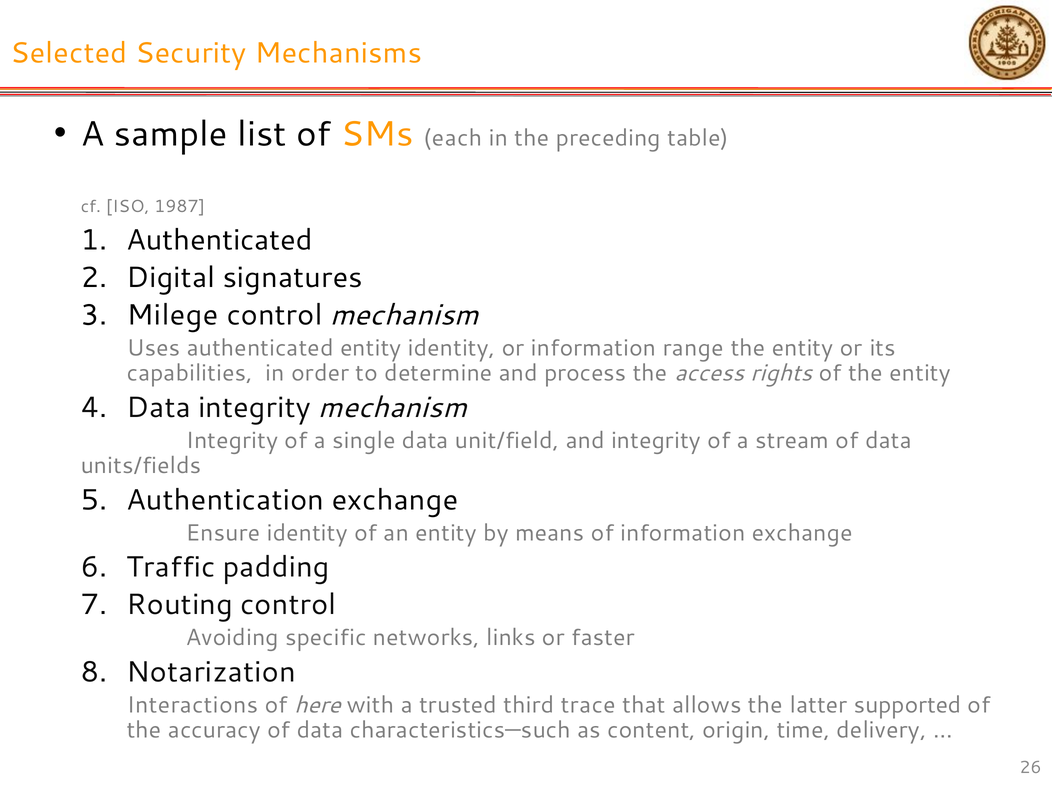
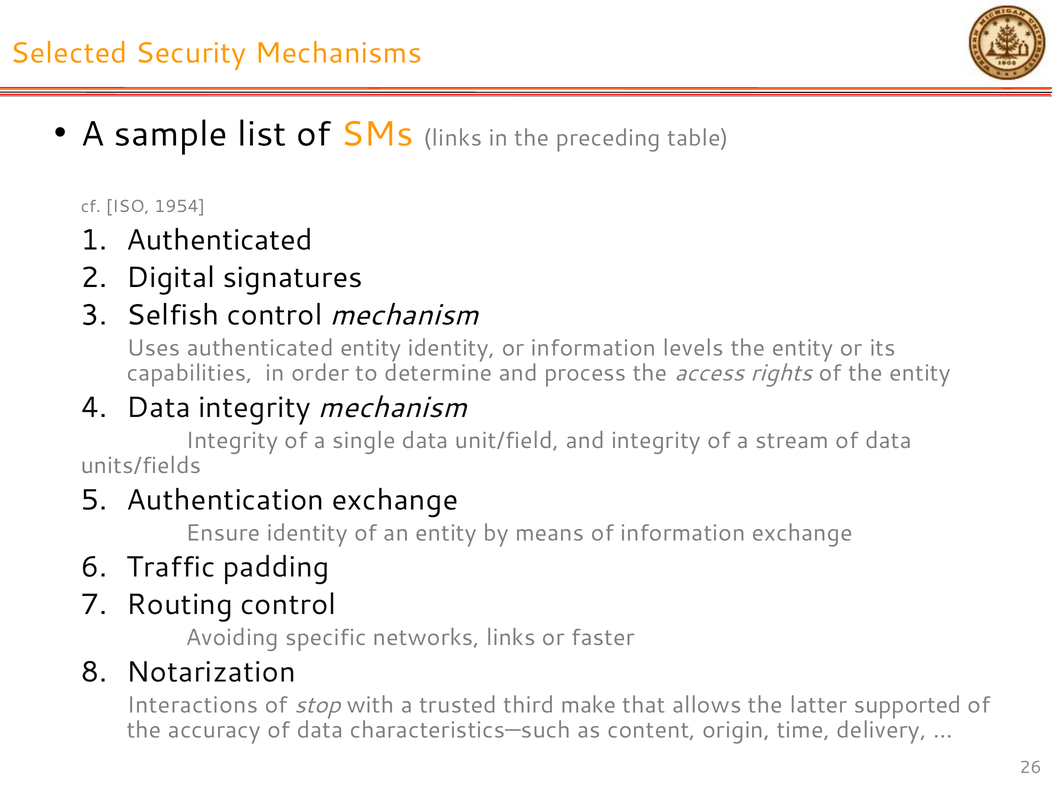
SMs each: each -> links (453, 138)
1987: 1987 -> 1954 (180, 206)
Milege: Milege -> Selfish (173, 315)
range: range -> levels (693, 348)
here: here -> stop (318, 705)
trace: trace -> make (589, 705)
